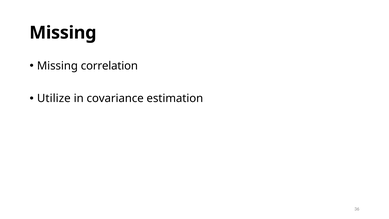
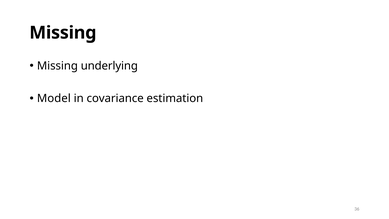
correlation: correlation -> underlying (109, 66)
Utilize: Utilize -> Model (54, 98)
